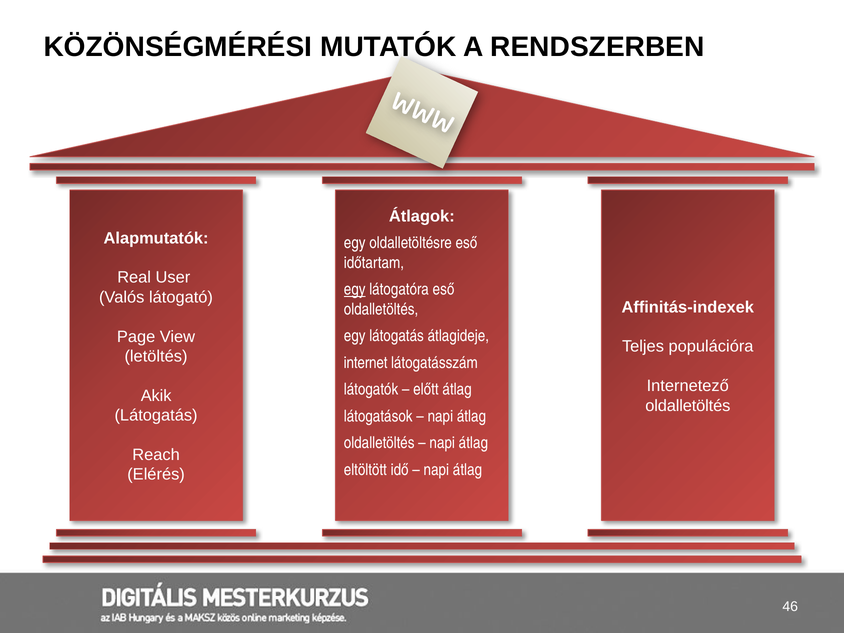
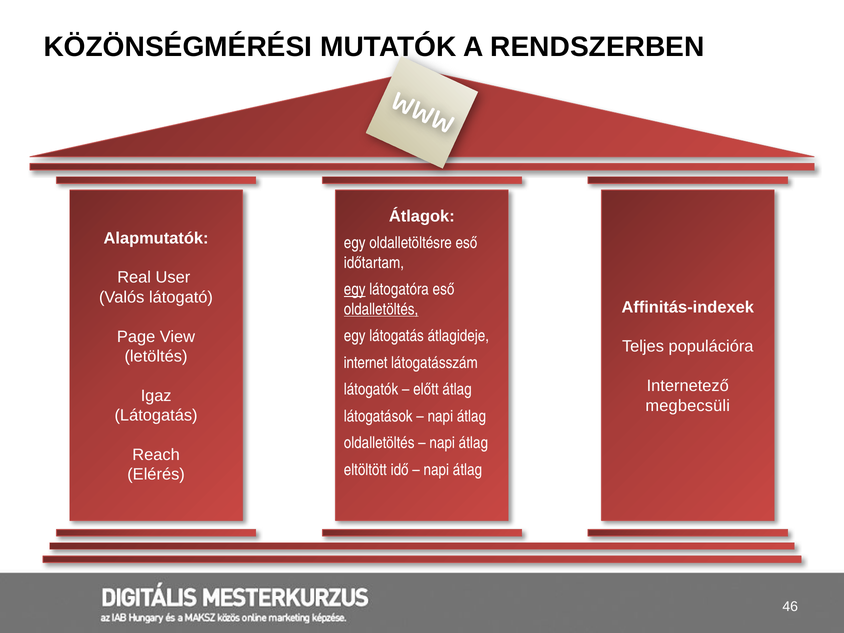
oldalletöltés underline: none -> present (381, 309)
Akik: Akik -> Igaz (156, 396)
oldalletöltés: oldalletöltés -> megbecsüli (688, 406)
